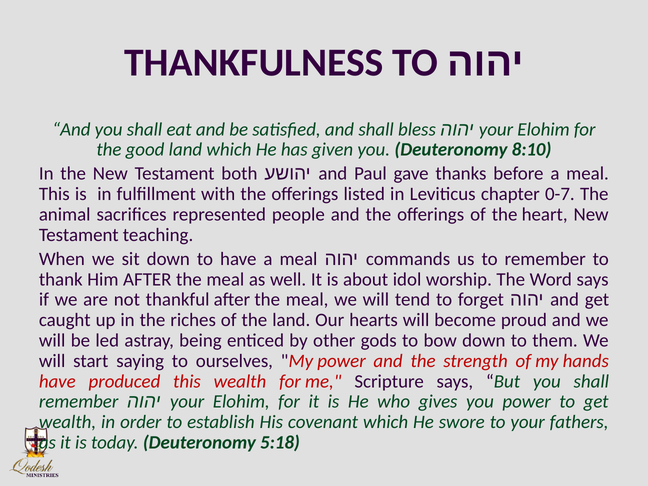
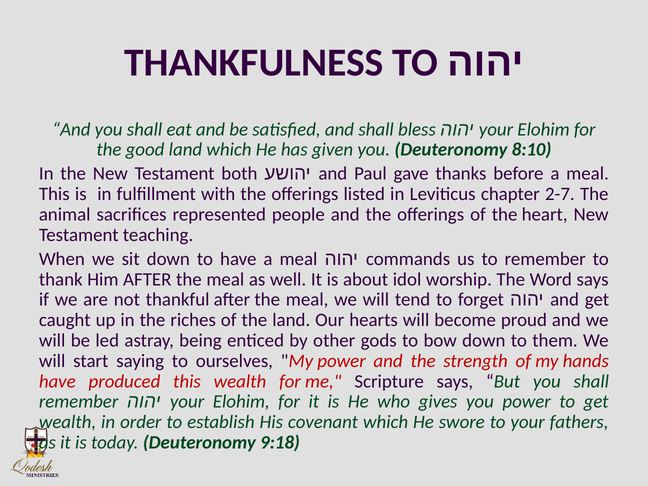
0-7: 0-7 -> 2-7 (560, 194)
5:18: 5:18 -> 9:18 (280, 443)
